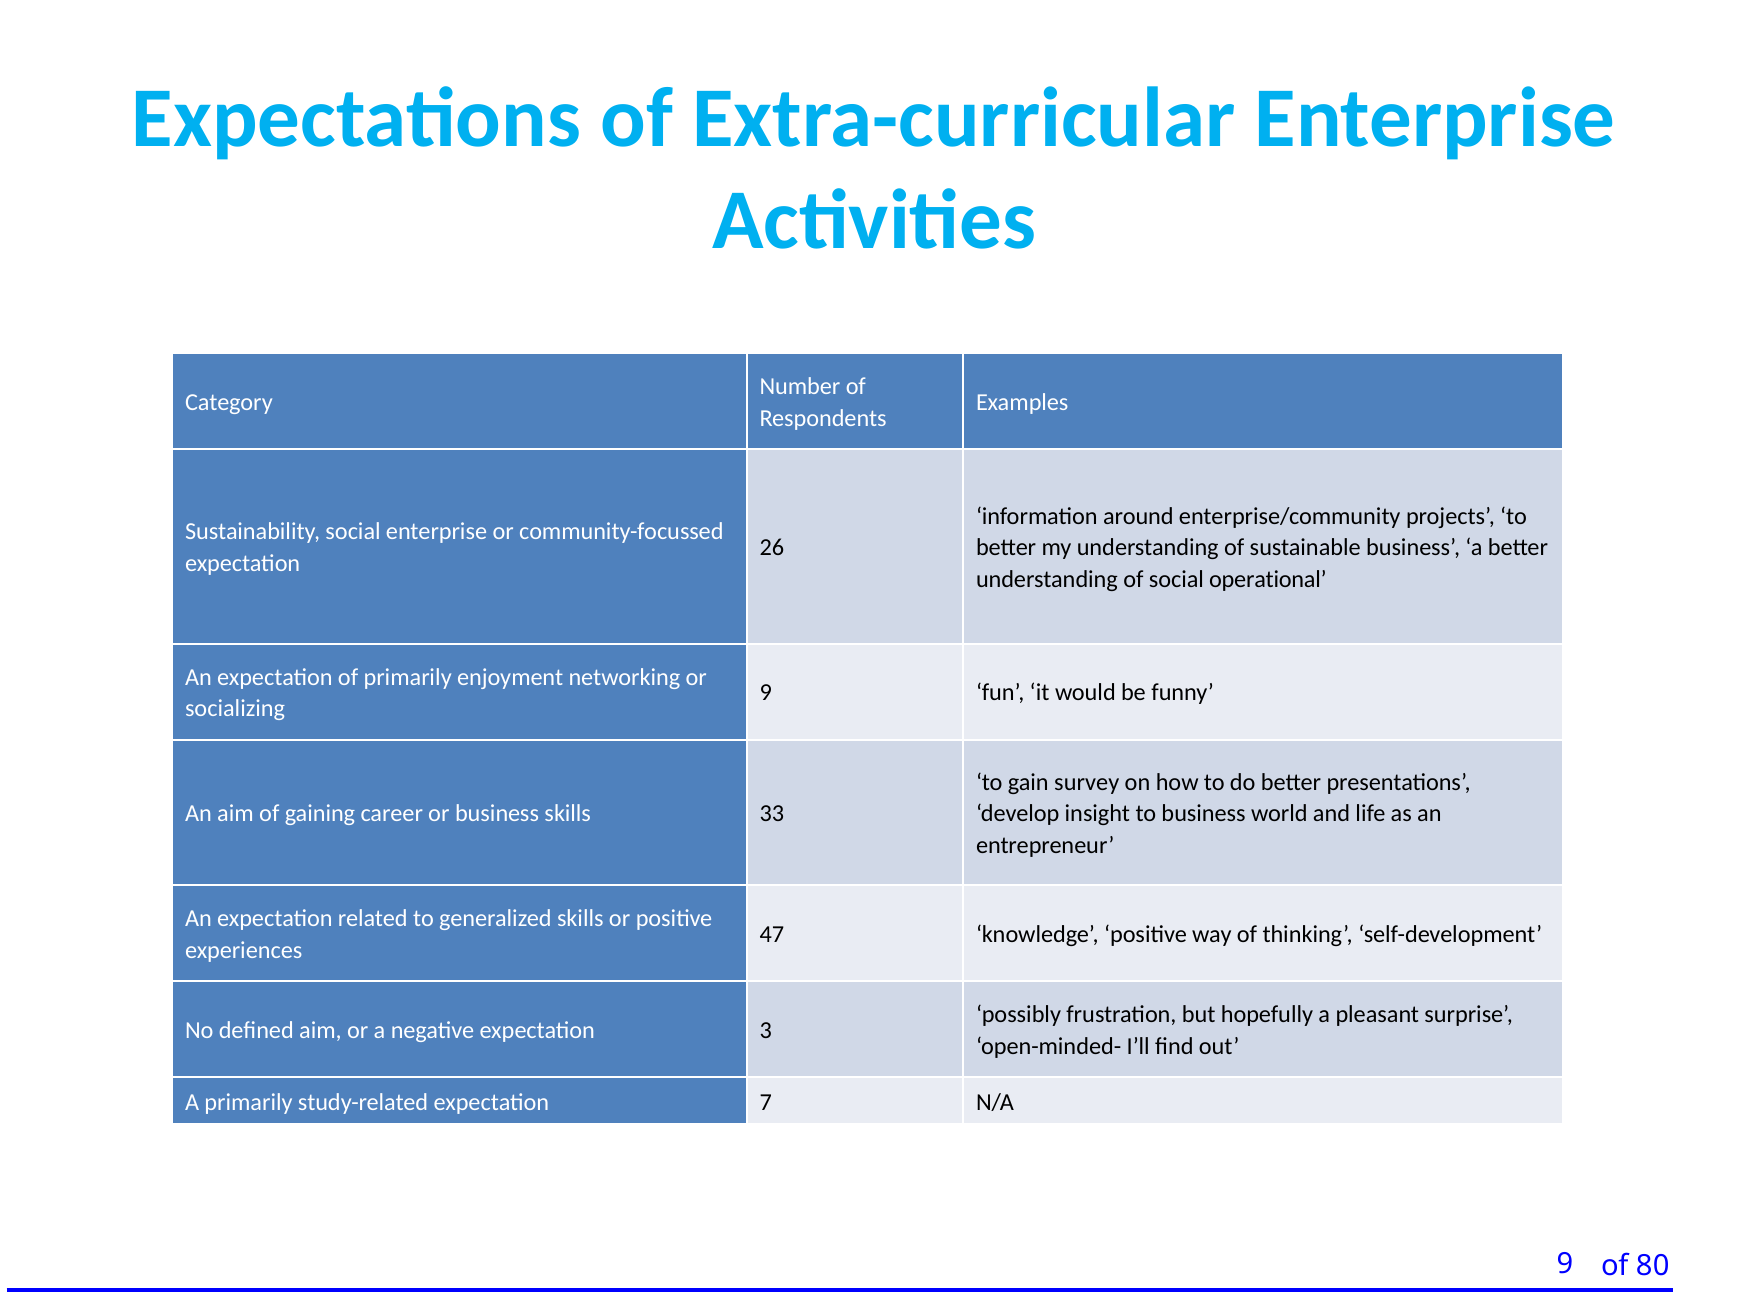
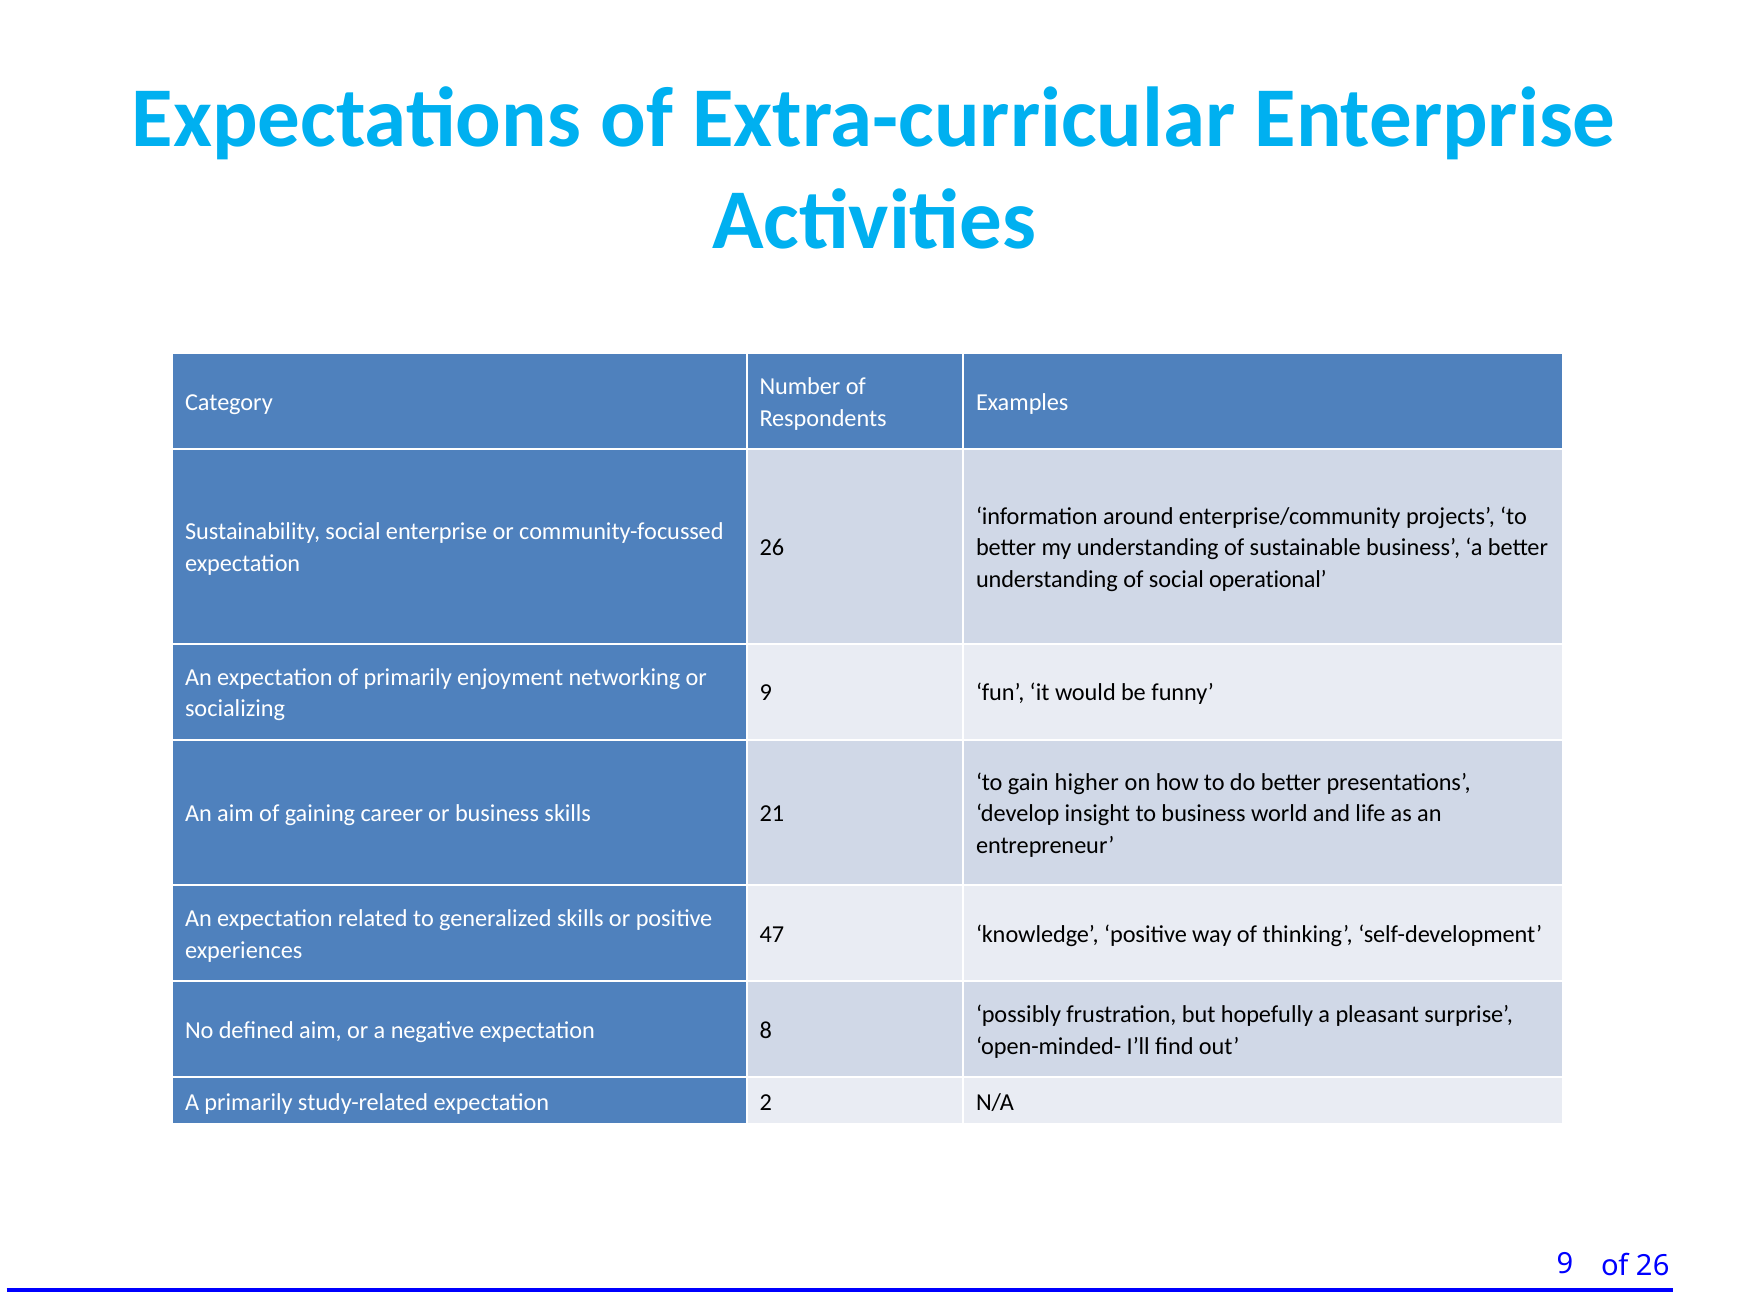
survey: survey -> higher (1087, 782)
33: 33 -> 21 (772, 813)
3: 3 -> 8 (766, 1030)
7: 7 -> 2 (766, 1102)
of 80: 80 -> 26 (1653, 1266)
